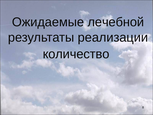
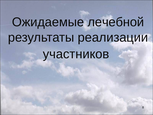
количество: количество -> участников (76, 54)
